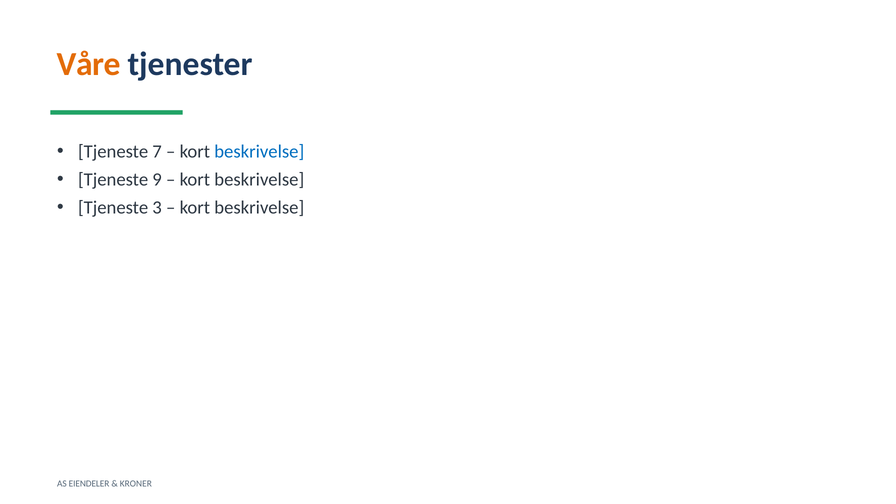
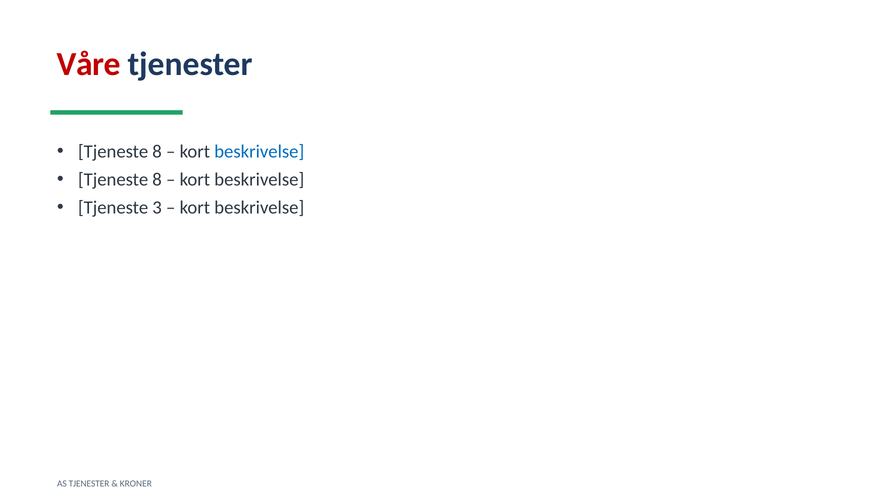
Våre colour: orange -> red (89, 64)
7: 7 -> 8 (157, 152)
9: 9 -> 8 (157, 180)
AS EIENDELER: EIENDELER -> TJENESTER (89, 484)
